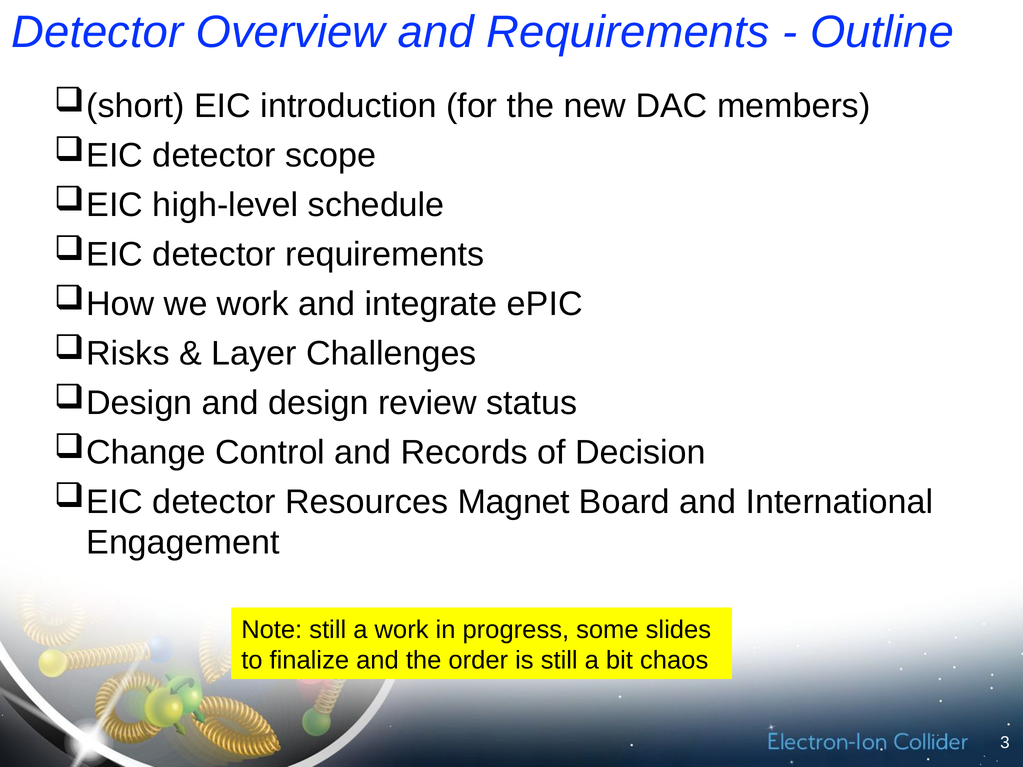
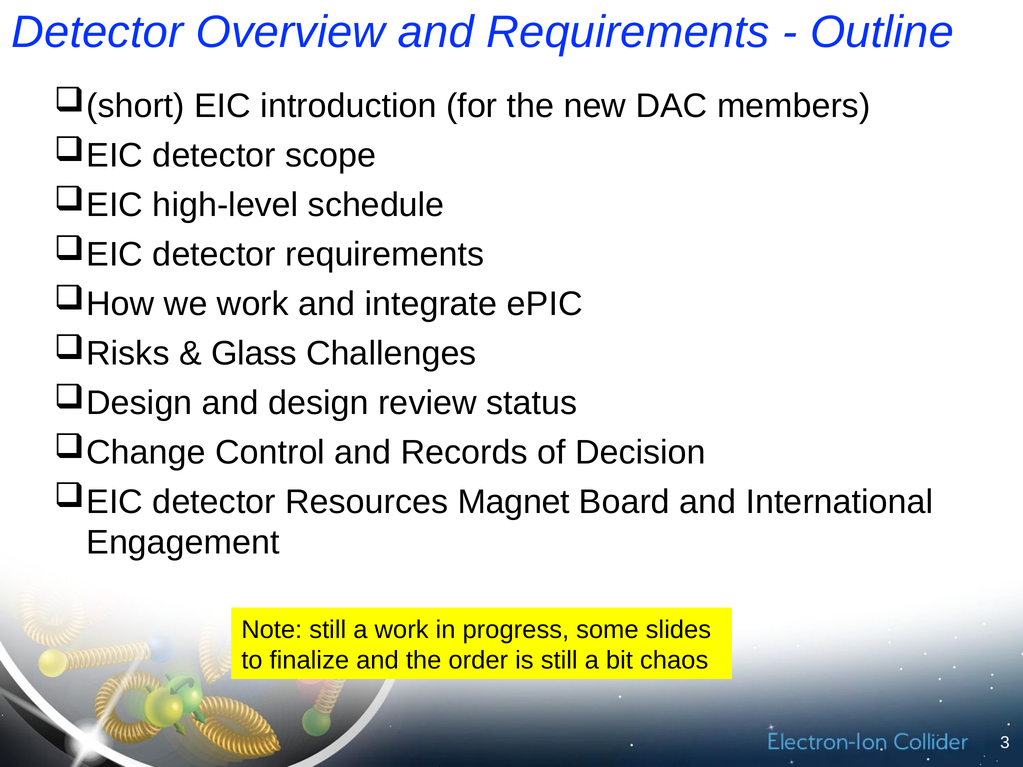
Layer: Layer -> Glass (254, 354)
